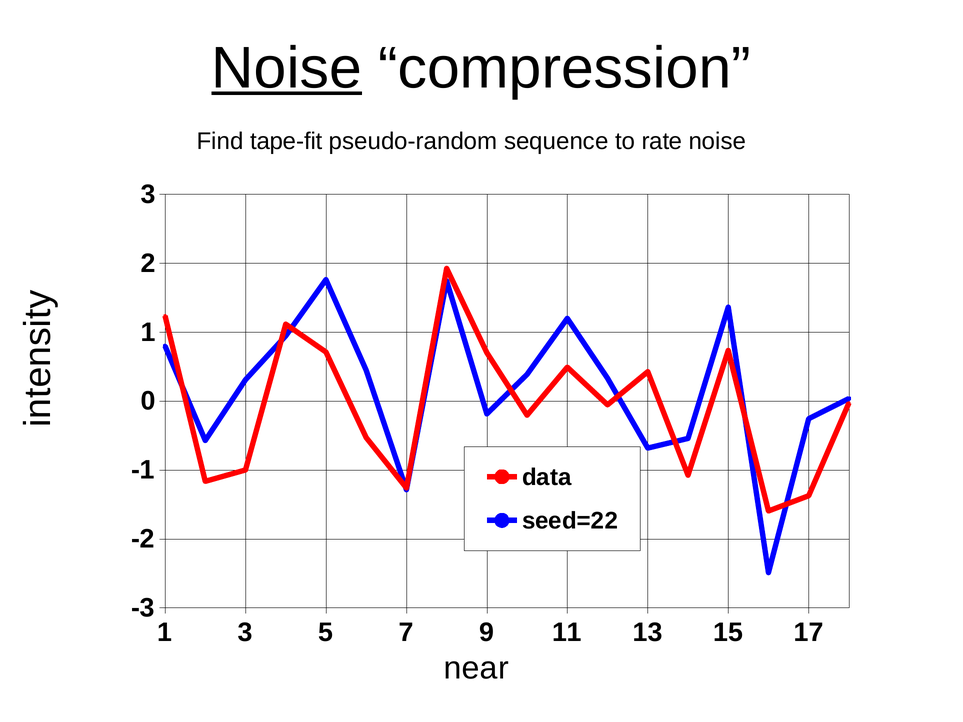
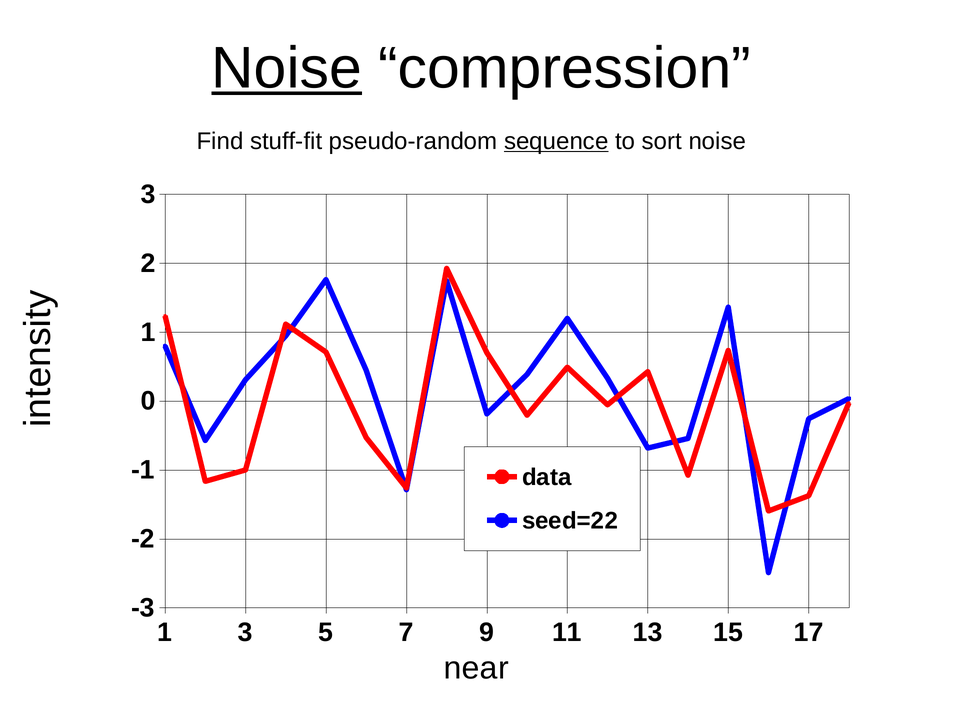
tape-fit: tape-fit -> stuff-fit (286, 141)
sequence underline: none -> present (556, 141)
rate: rate -> sort (662, 141)
